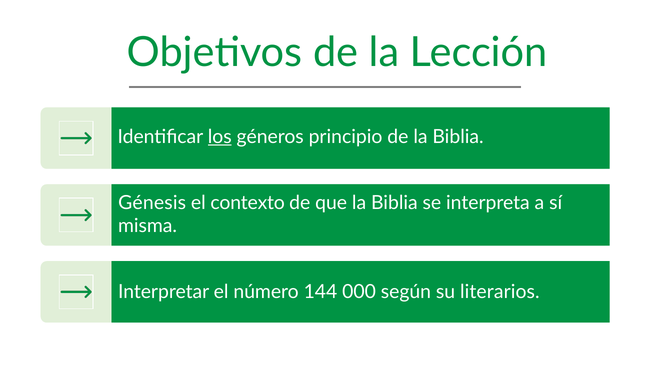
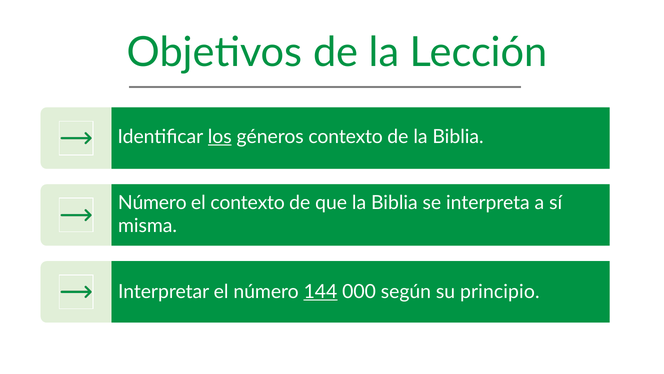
géneros principio: principio -> contexto (346, 137)
Génesis: Génesis -> Número (152, 202)
144 underline: none -> present (320, 291)
literarios: literarios -> principio (500, 291)
